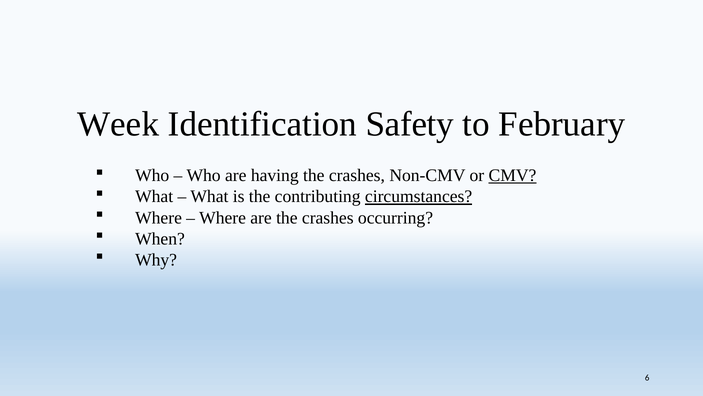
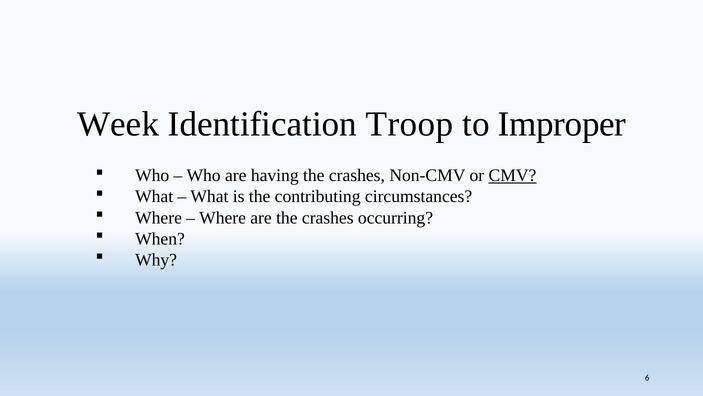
Safety: Safety -> Troop (409, 124)
February: February -> Improper (562, 124)
circumstances underline: present -> none (419, 196)
